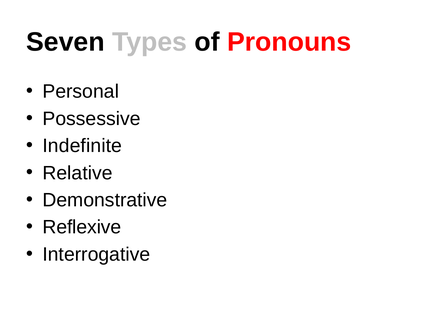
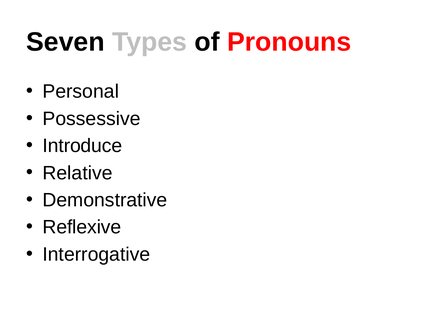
Indefinite: Indefinite -> Introduce (82, 146)
